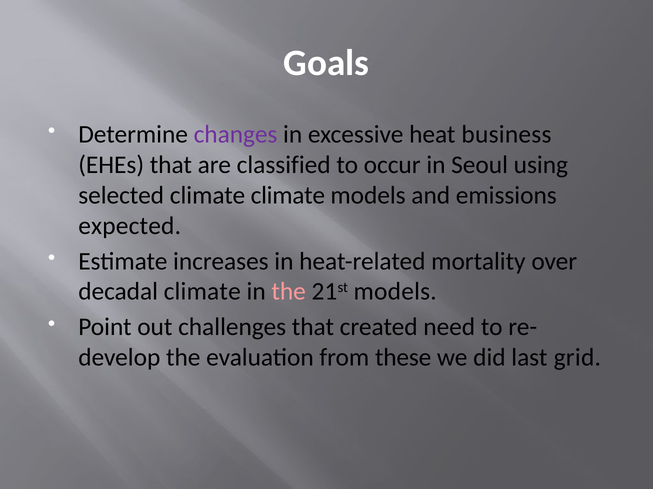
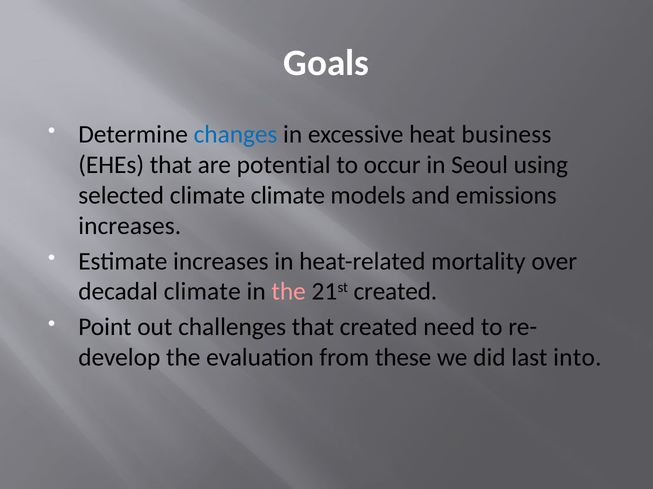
changes colour: purple -> blue (236, 135)
classified: classified -> potential (284, 165)
expected: expected -> increases (130, 226)
21st models: models -> created (395, 292)
grid: grid -> into (577, 358)
